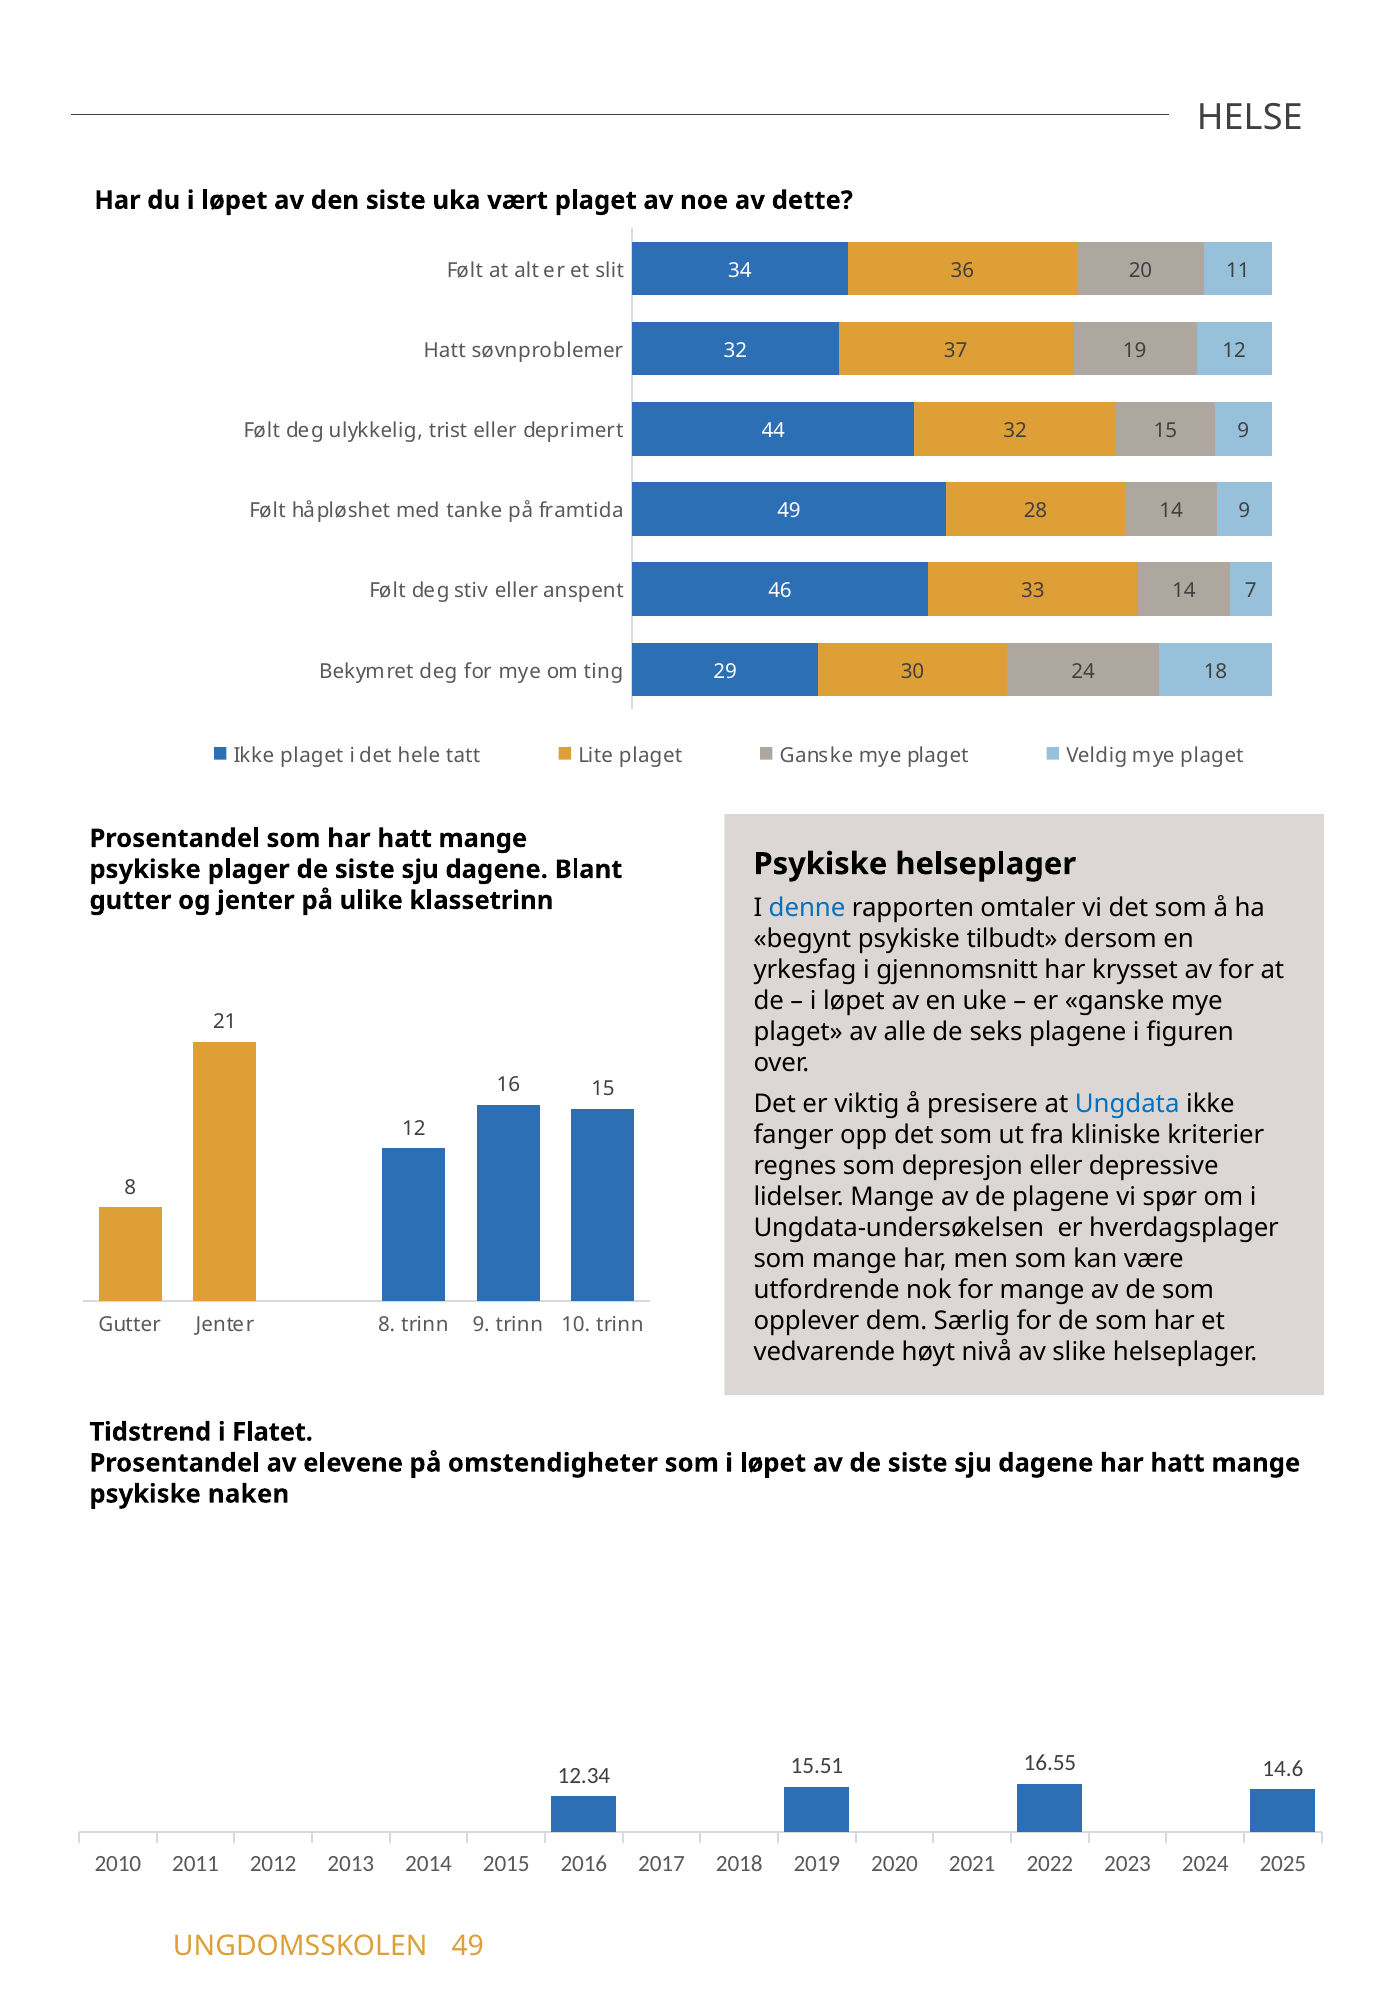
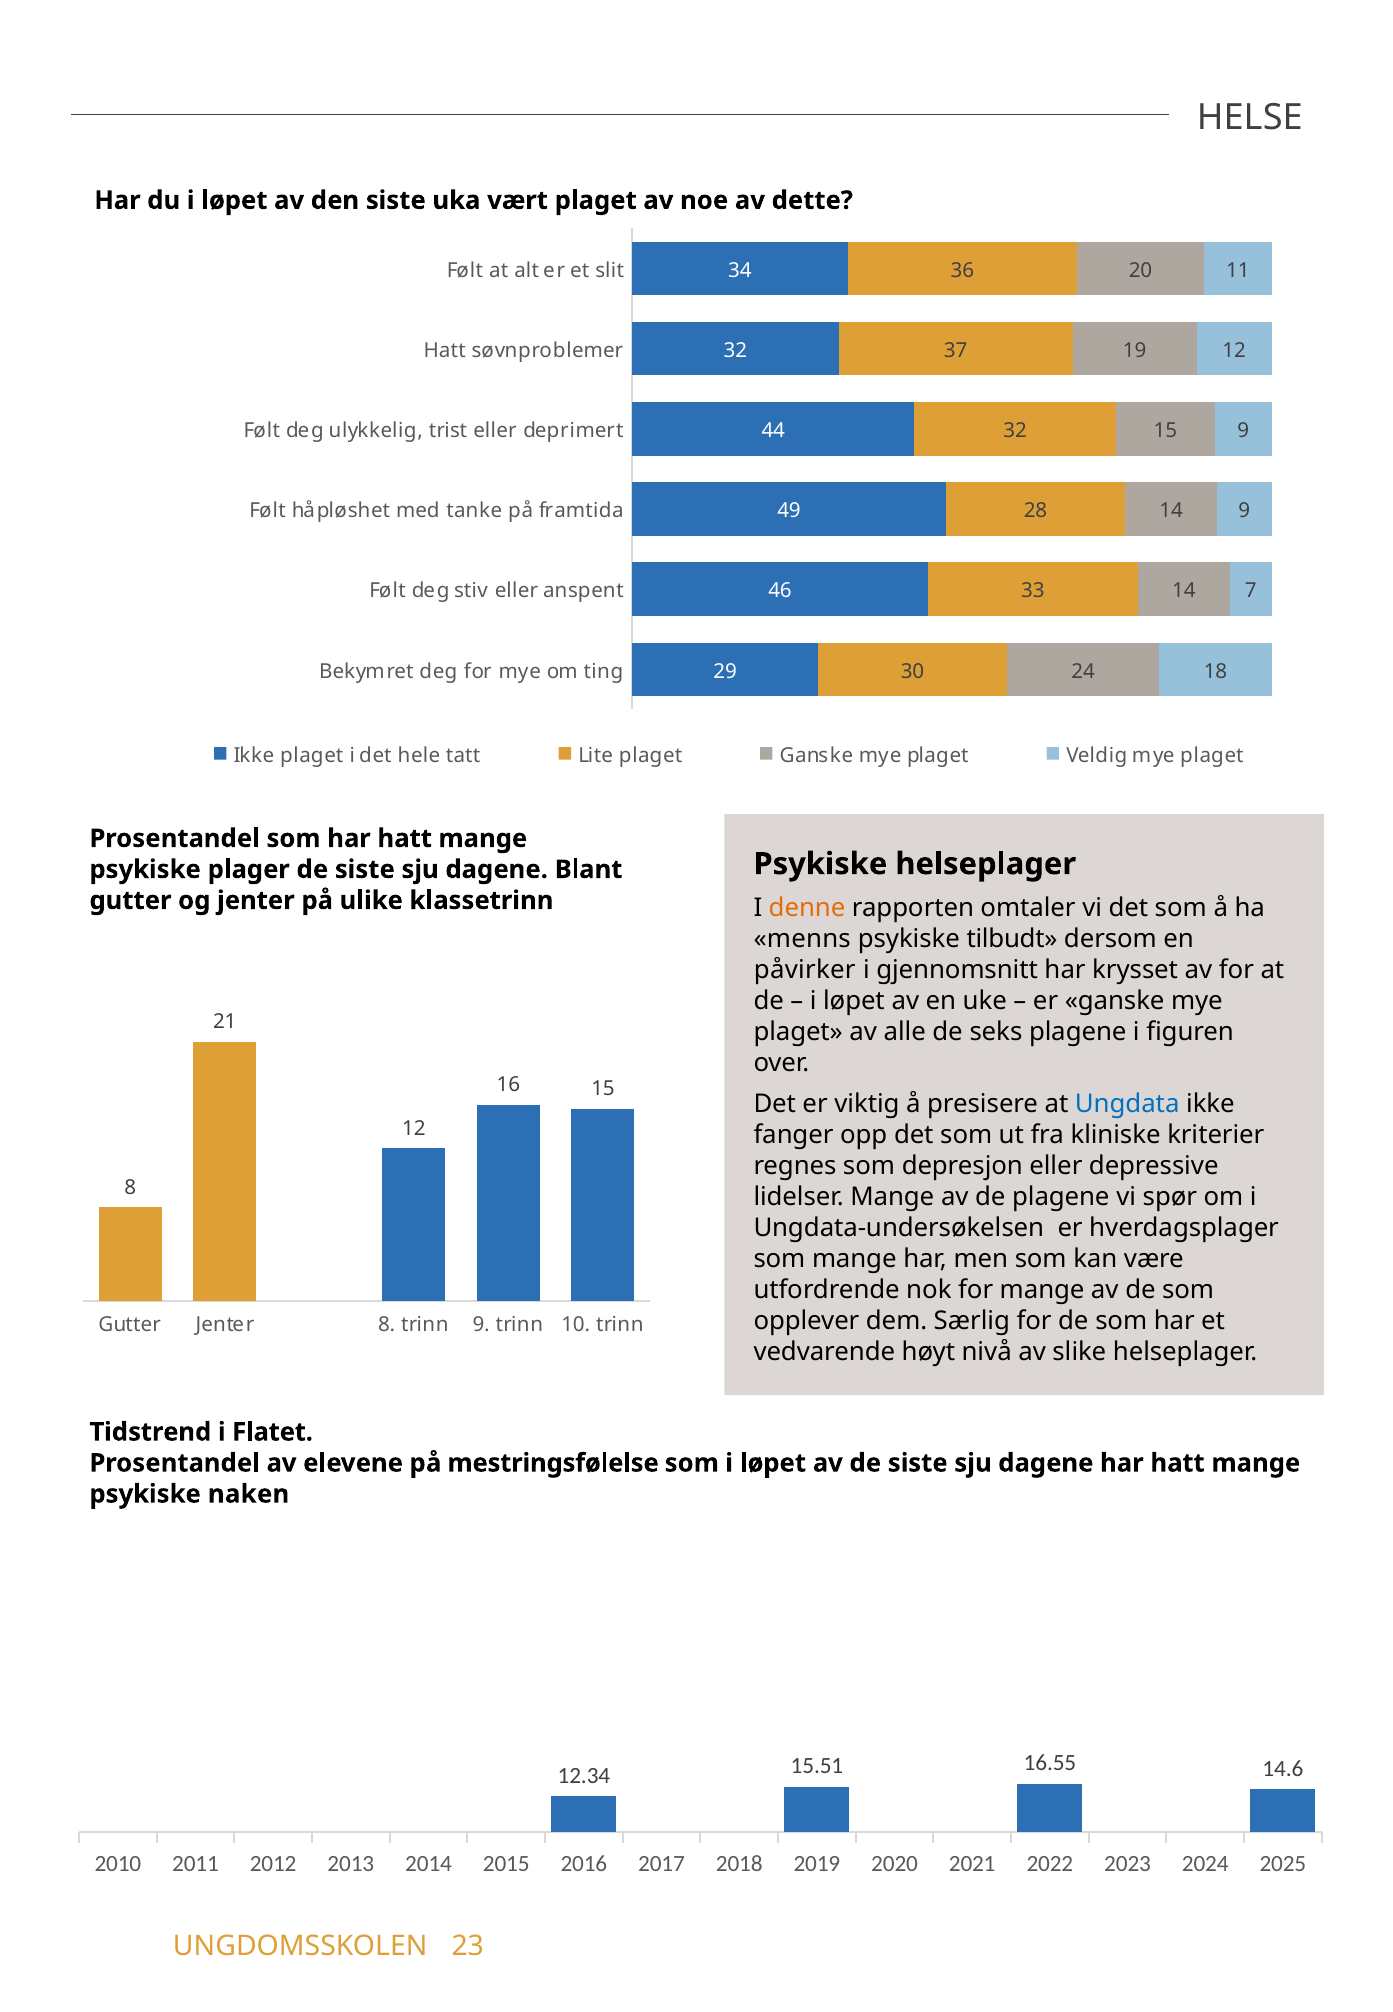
denne colour: blue -> orange (807, 908)
begynt: begynt -> menns (802, 939)
yrkesfag: yrkesfag -> påvirker (805, 970)
omstendigheter: omstendigheter -> mestringsfølelse (553, 1463)
UNGDOMSSKOLEN 49: 49 -> 23 (468, 1947)
